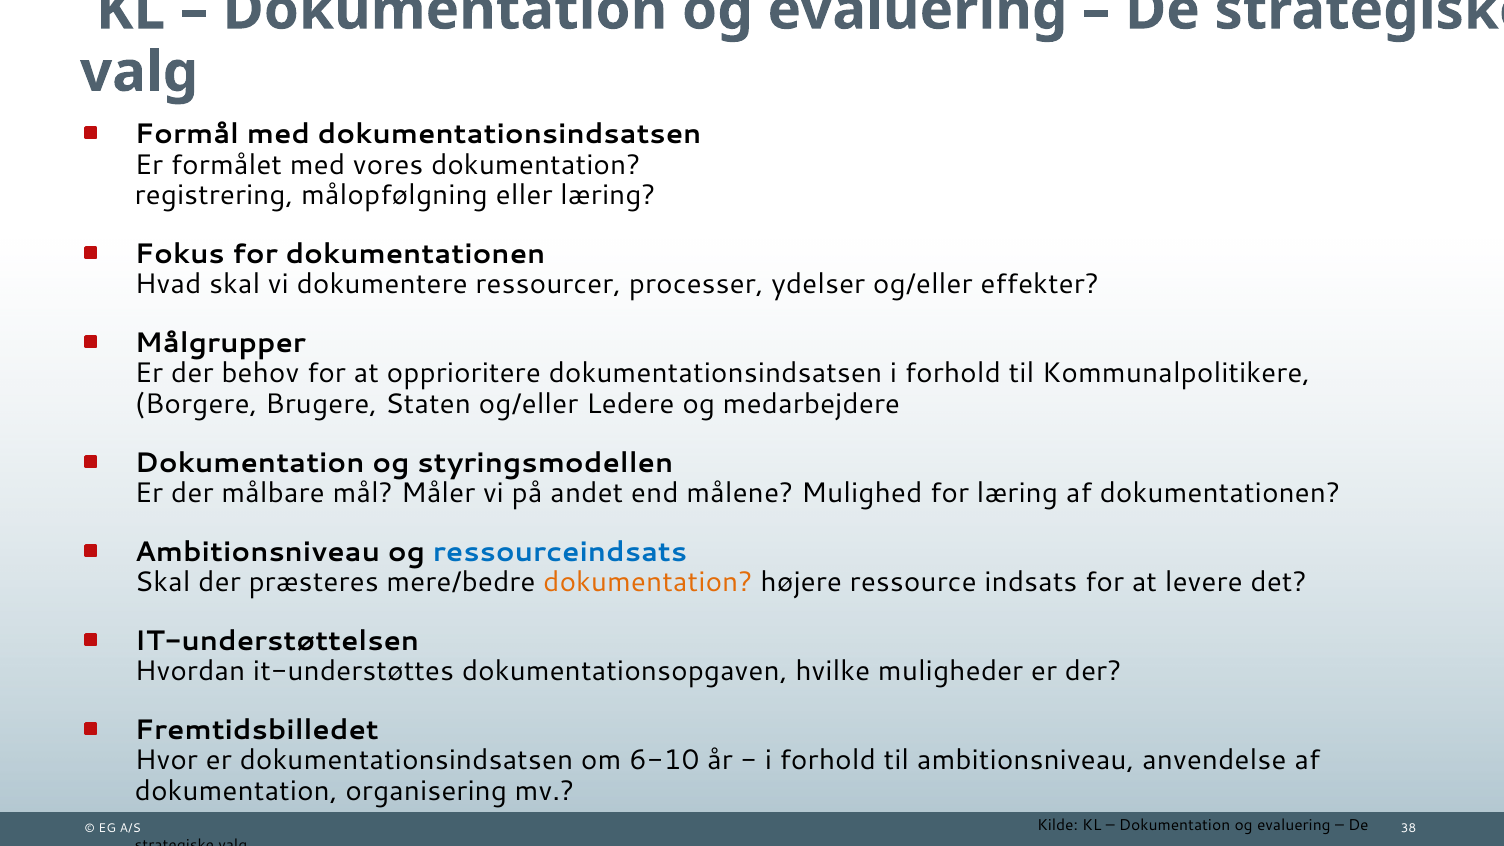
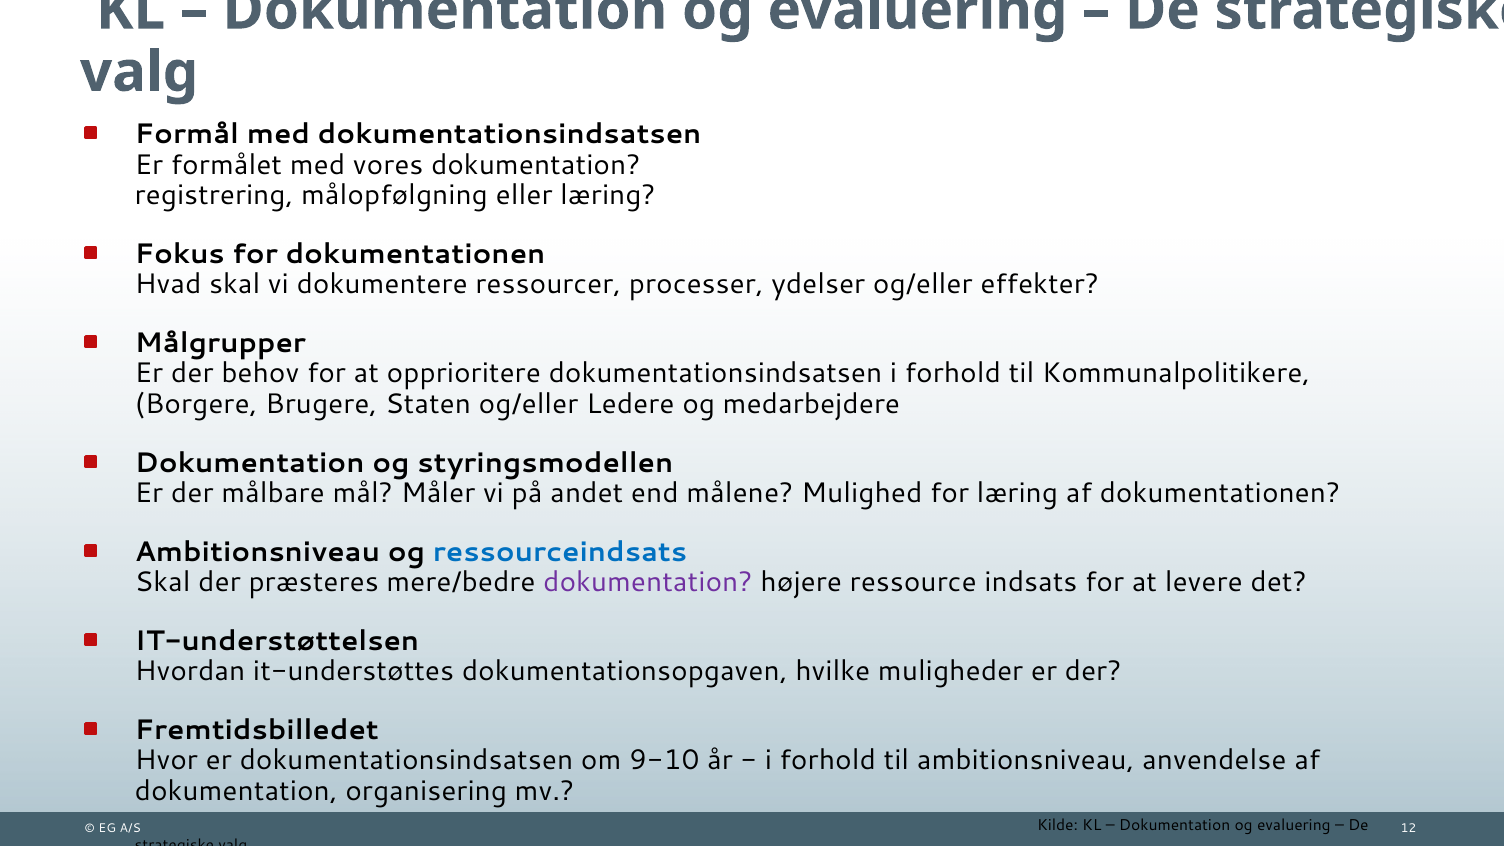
dokumentation colour: orange -> purple (648, 582)
6-10: 6-10 -> 9-10 (664, 761)
38: 38 -> 12 (1409, 829)
